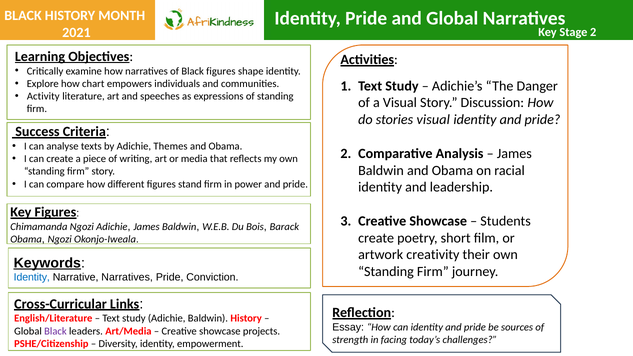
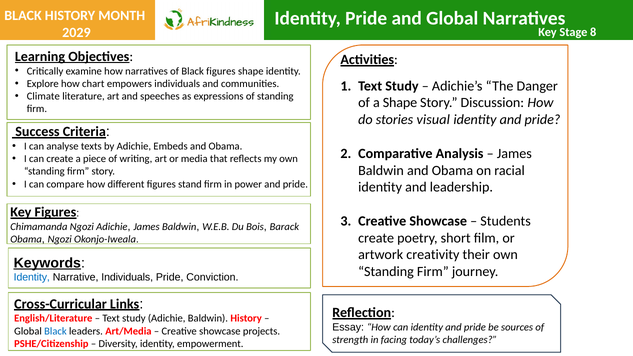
2021: 2021 -> 2029 (76, 32)
Stage 2: 2 -> 8 (593, 32)
Activity: Activity -> Climate (43, 96)
a Visual: Visual -> Shape (400, 103)
Themes: Themes -> Embeds (171, 146)
Narrative Narratives: Narratives -> Individuals (127, 277)
Black colour: purple -> blue (55, 331)
